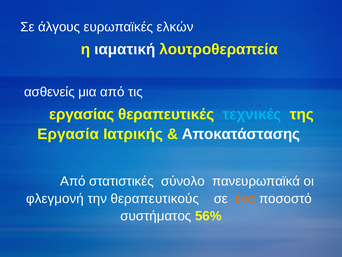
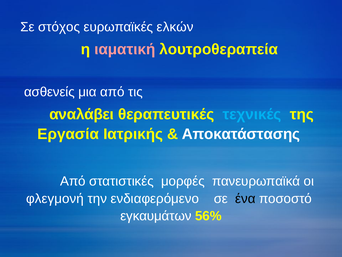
άλγους: άλγους -> στόχος (59, 27)
ιαματική colour: white -> pink (125, 49)
εργασίας: εργασίας -> αναλάβει (82, 114)
σύνολο: σύνολο -> μορφές (183, 181)
θεραπευτικούς: θεραπευτικούς -> ενδιαφερόμενο (155, 198)
ένα colour: orange -> black (245, 198)
συστήματος: συστήματος -> εγκαυμάτων (156, 216)
